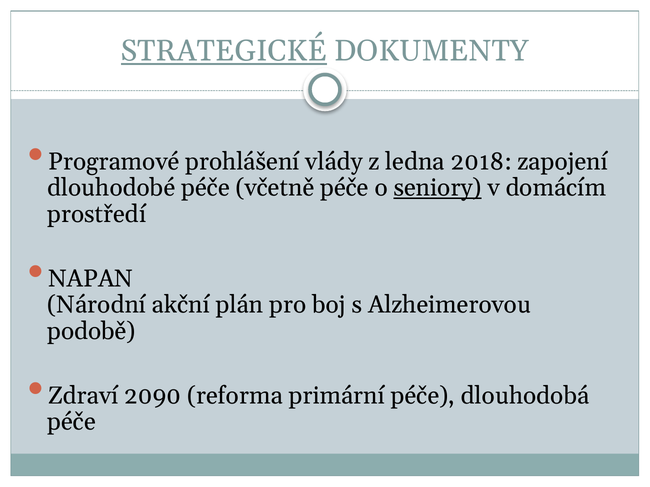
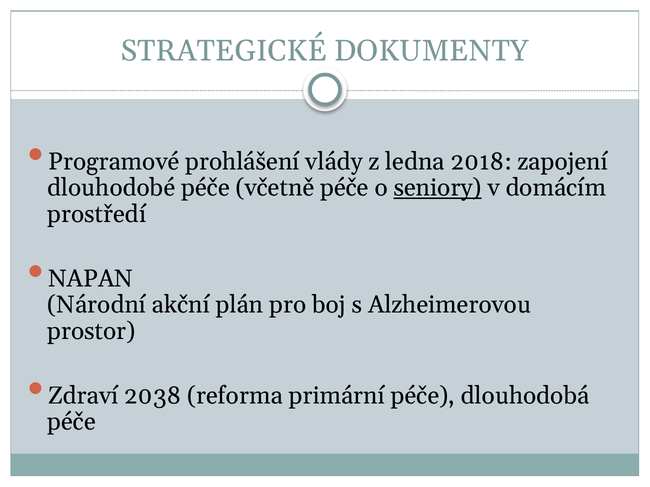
STRATEGICKÉ underline: present -> none (224, 51)
podobě: podobě -> prostor (91, 332)
2090: 2090 -> 2038 (153, 396)
